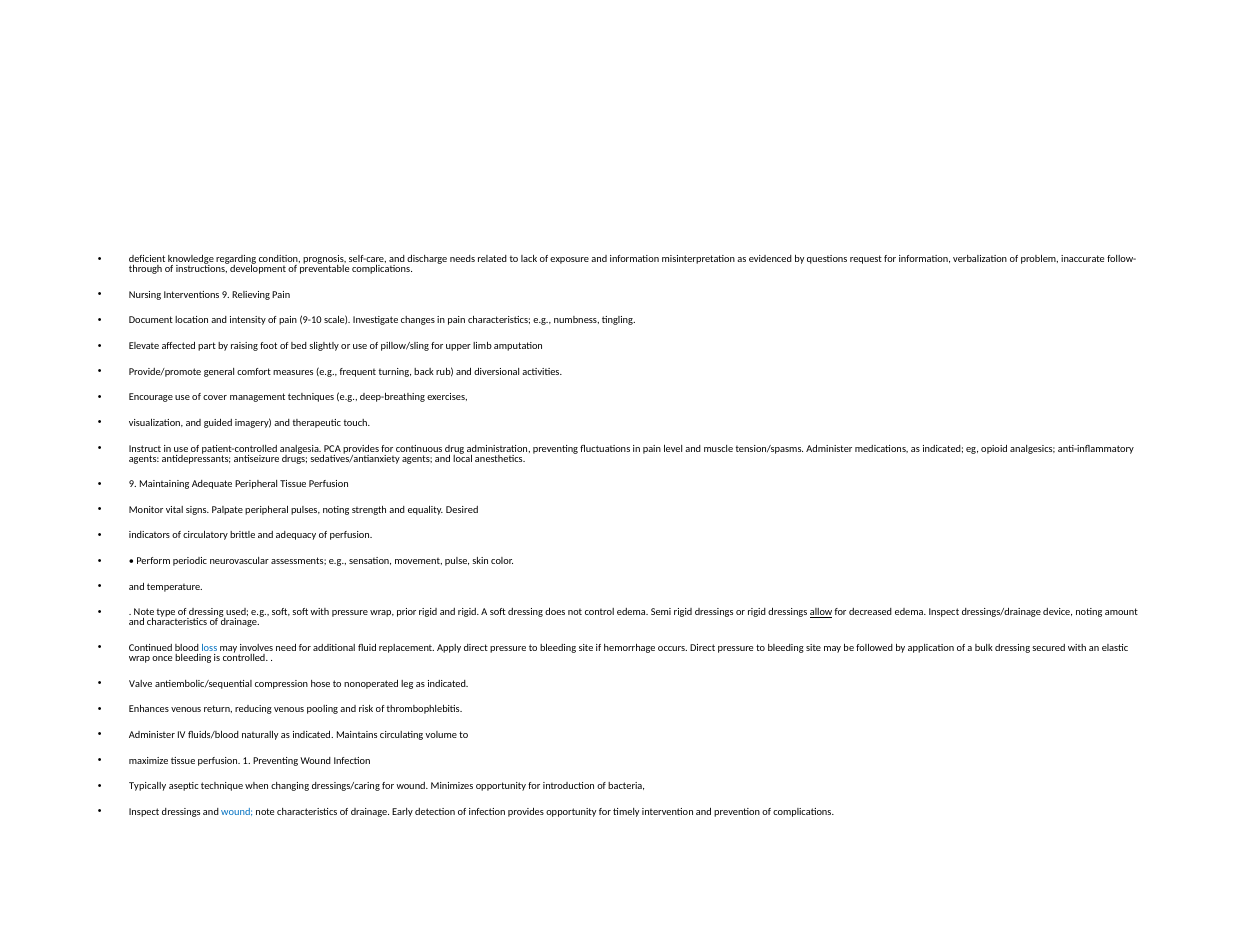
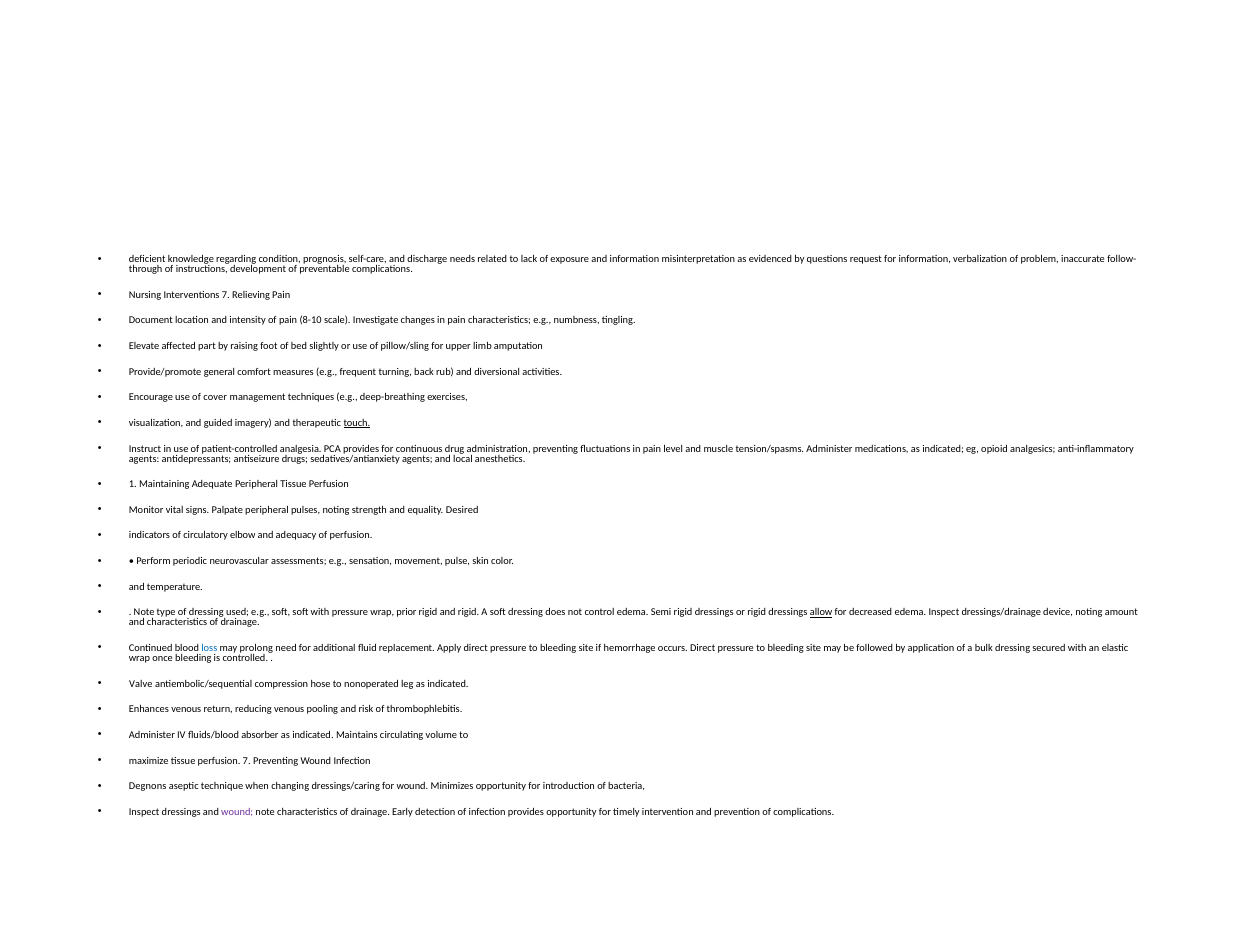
Interventions 9: 9 -> 7 (226, 295)
9-10: 9-10 -> 8-10 (311, 320)
touch underline: none -> present (357, 423)
9: 9 -> 1 (133, 484)
brittle: brittle -> elbow (243, 535)
involves: involves -> prolong (256, 648)
naturally: naturally -> absorber (260, 734)
perfusion 1: 1 -> 7 (247, 760)
Typically: Typically -> Degnons (148, 786)
wound colour: blue -> purple (237, 811)
